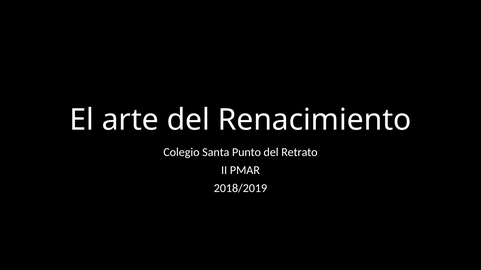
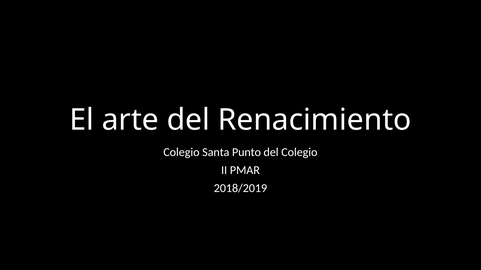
del Retrato: Retrato -> Colegio (299, 153)
